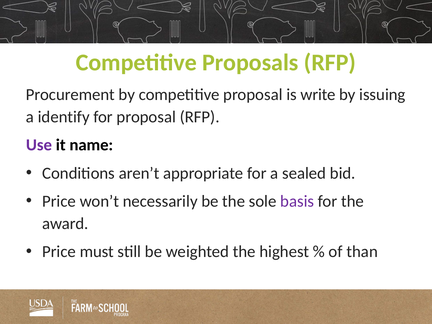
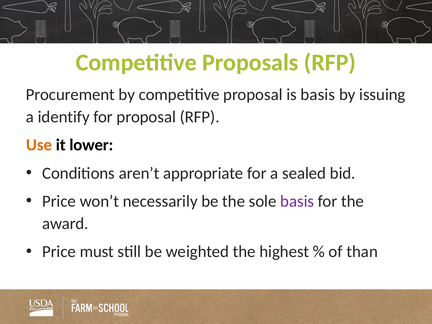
is write: write -> basis (318, 95)
Use colour: purple -> orange (39, 145)
name: name -> lower (91, 145)
